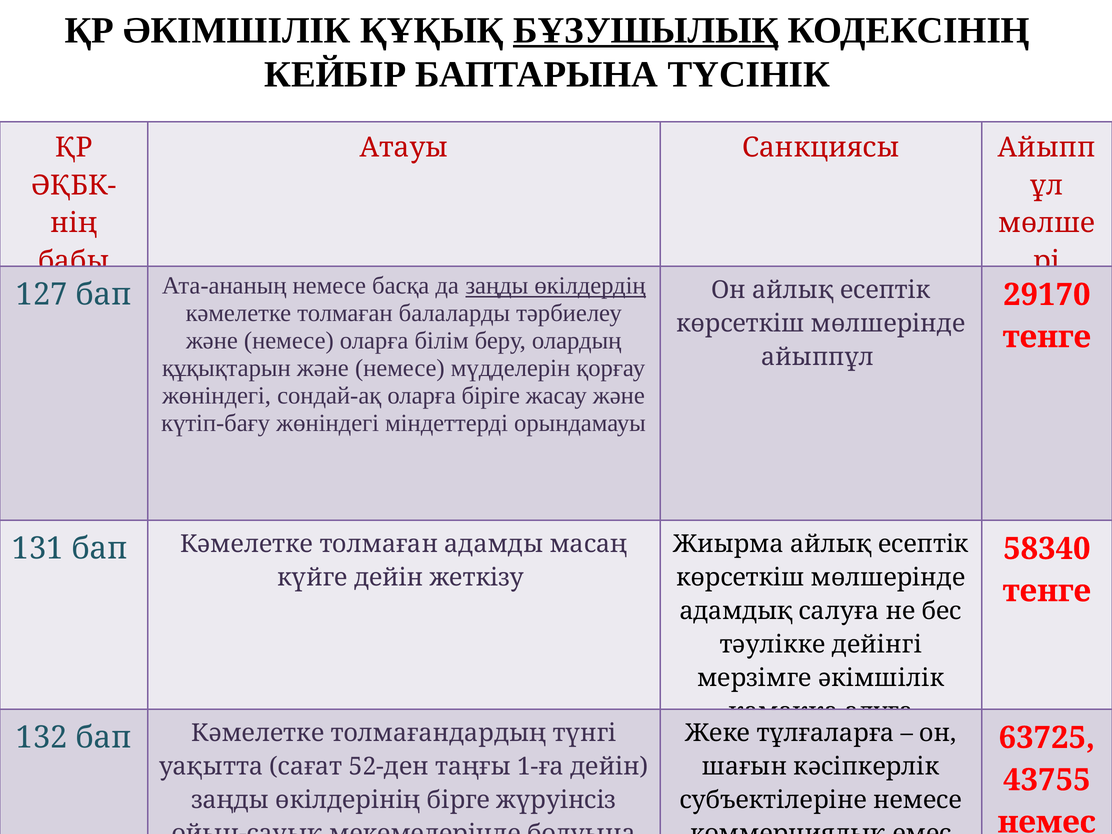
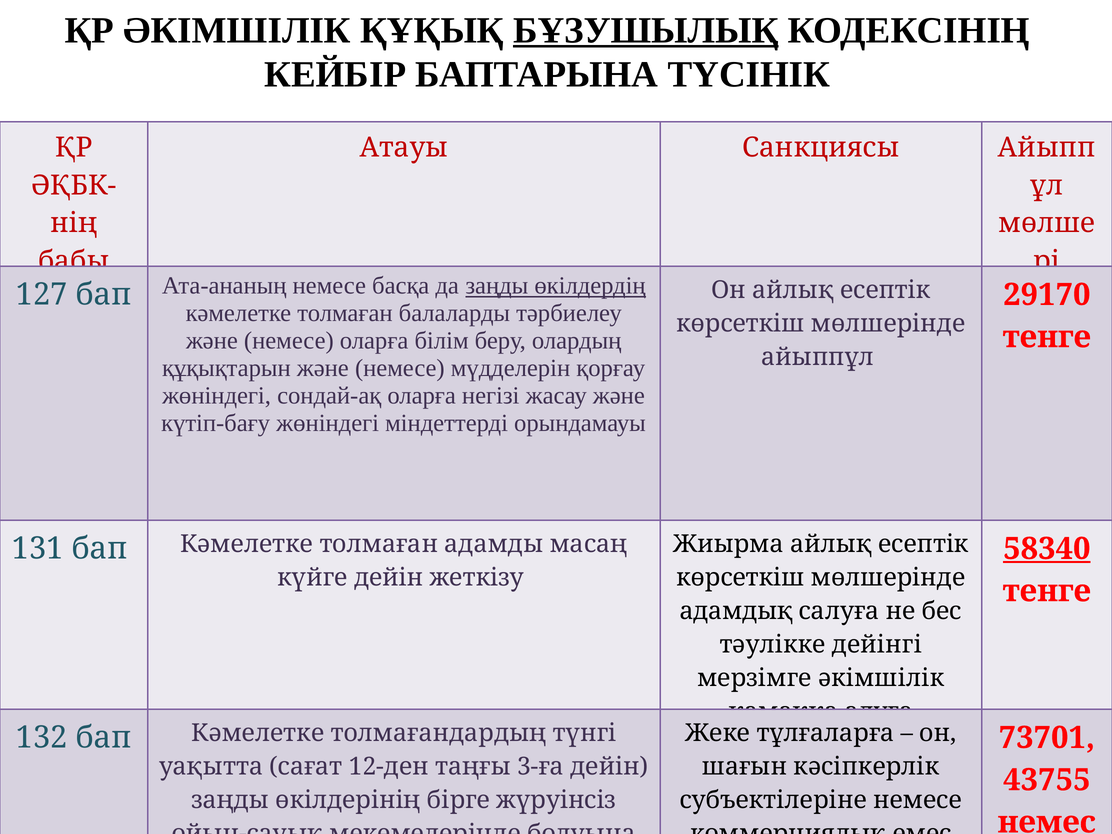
біріге: біріге -> негізі (491, 395)
58340 underline: none -> present (1047, 549)
63725: 63725 -> 73701 (1047, 738)
52-ден: 52-ден -> 12-ден (389, 766)
1-ға: 1-ға -> 3-ға (541, 766)
